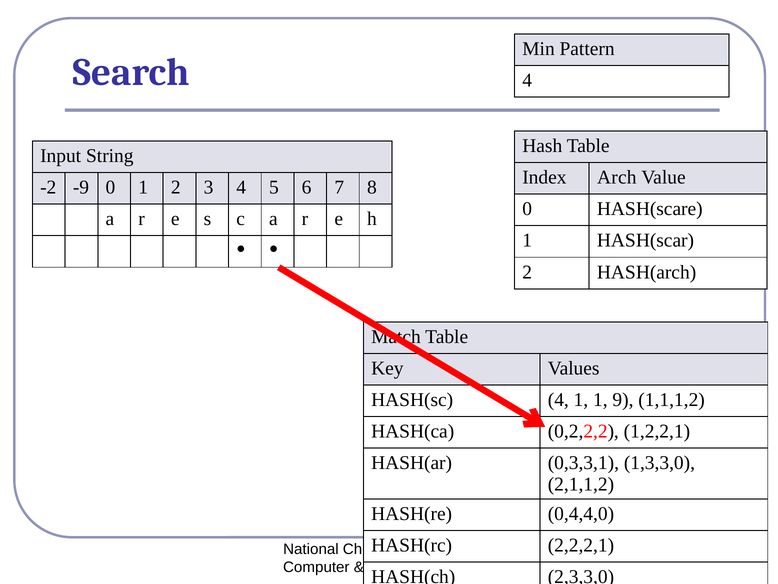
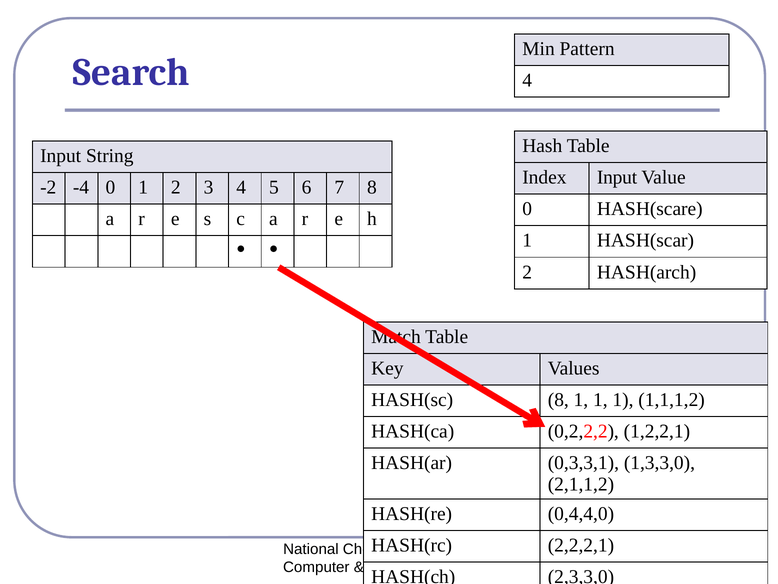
Index Arch: Arch -> Input (617, 177)
-9: -9 -> -4 (81, 187)
4: 4 -> 8 (558, 399)
1 1 9: 9 -> 1 (623, 399)
